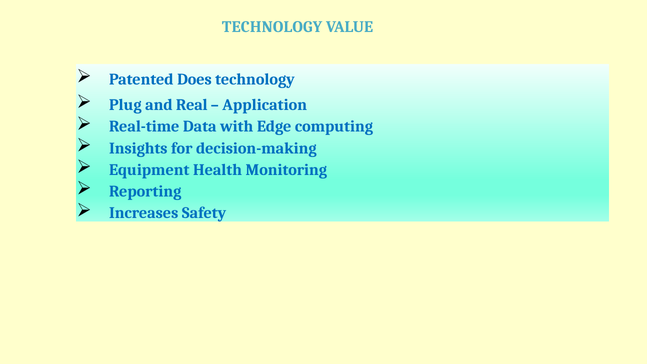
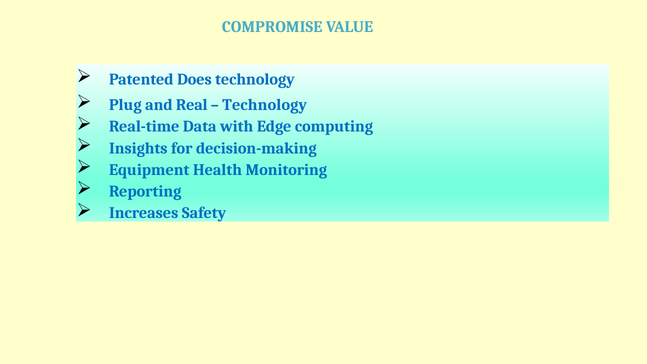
TECHNOLOGY: TECHNOLOGY -> COMPROMISE (272, 27)
Application: Application -> Technology (265, 105)
